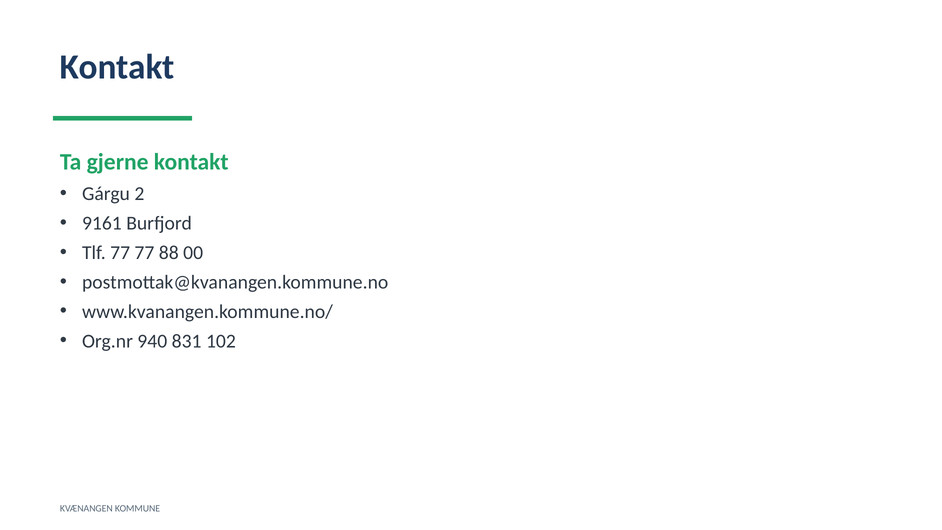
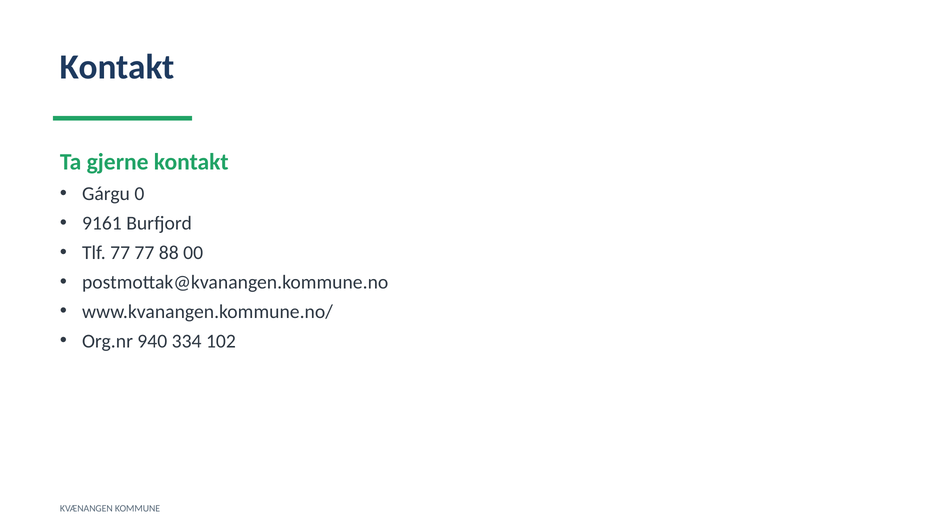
2: 2 -> 0 (139, 194)
831: 831 -> 334 (187, 341)
